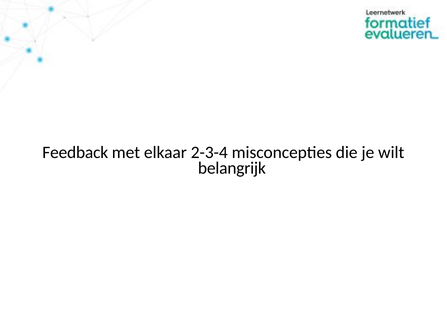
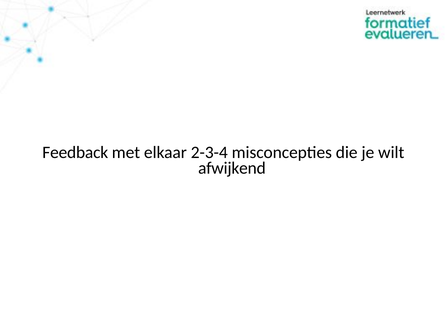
belangrijk: belangrijk -> afwijkend (232, 168)
